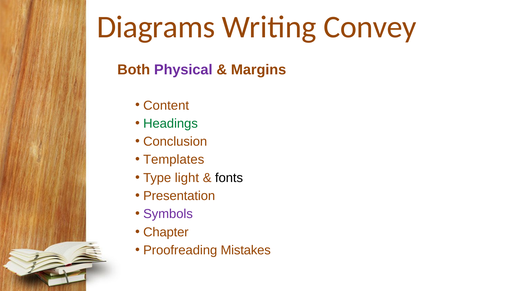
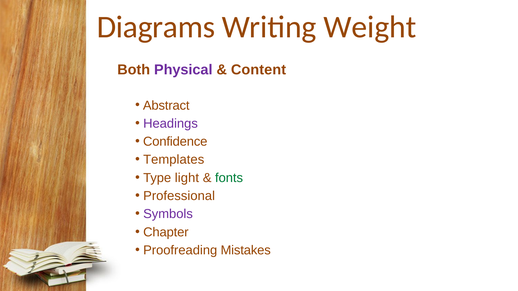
Convey: Convey -> Weight (370, 27)
Margins: Margins -> Content (259, 70)
Content: Content -> Abstract (166, 106)
Headings colour: green -> purple (171, 124)
Conclusion: Conclusion -> Confidence (175, 142)
fonts colour: black -> green (229, 178)
Presentation: Presentation -> Professional (179, 196)
